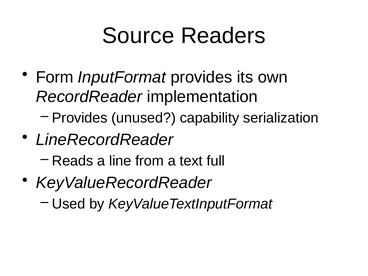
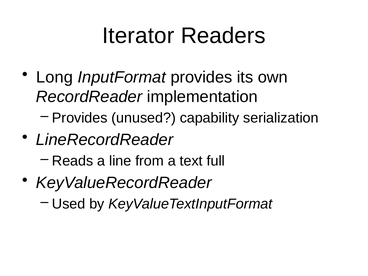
Source: Source -> Iterator (138, 36)
Form: Form -> Long (54, 77)
